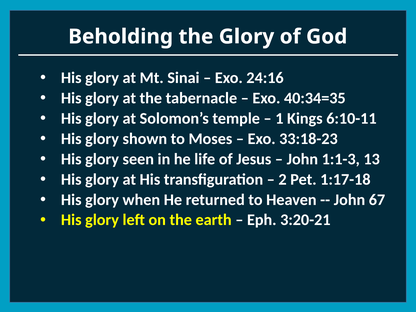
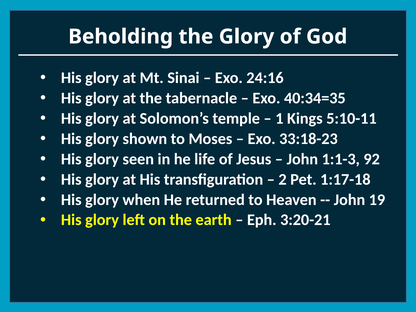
6:10-11: 6:10-11 -> 5:10-11 (351, 118)
13: 13 -> 92 (372, 159)
67: 67 -> 19 (377, 200)
